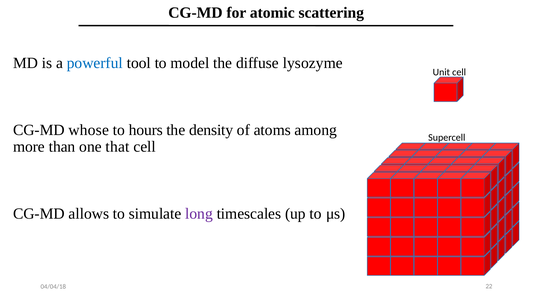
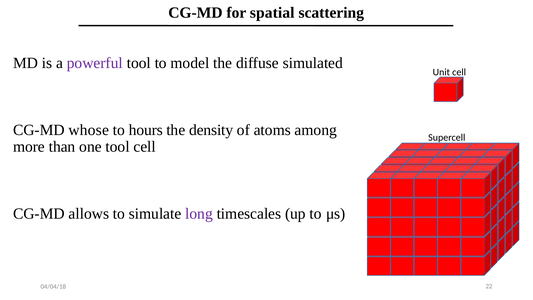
atomic: atomic -> spatial (272, 13)
powerful colour: blue -> purple (95, 63)
lysozyme: lysozyme -> simulated (313, 63)
one that: that -> tool (118, 147)
